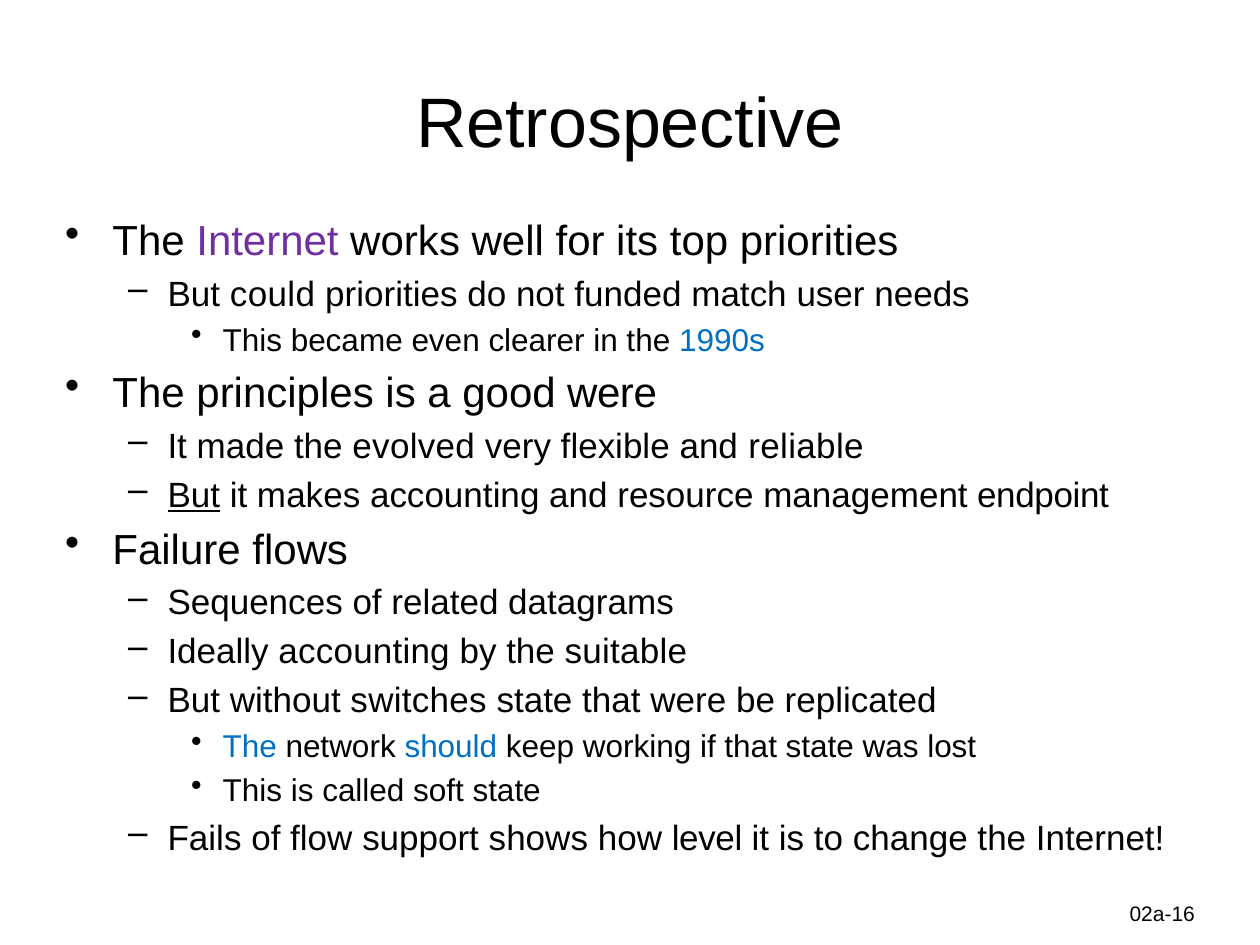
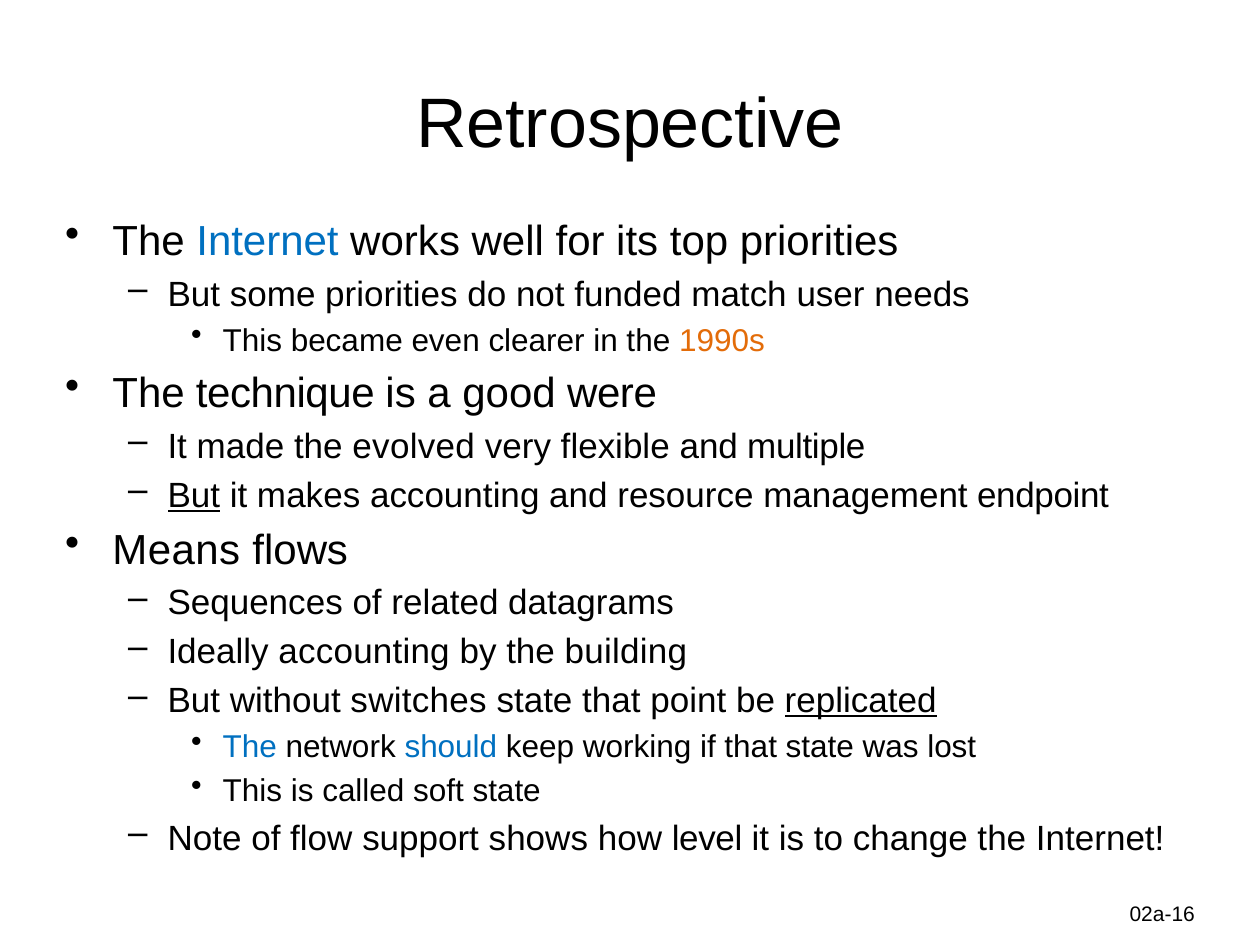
Internet colour: purple -> blue (268, 242)
could: could -> some (273, 295)
1990s colour: blue -> orange (722, 341)
principles: principles -> technique (285, 394)
reliable: reliable -> multiple (806, 447)
Failure: Failure -> Means (176, 551)
suitable: suitable -> building (626, 652)
that were: were -> point (688, 701)
replicated underline: none -> present (861, 701)
Fails: Fails -> Note (205, 839)
